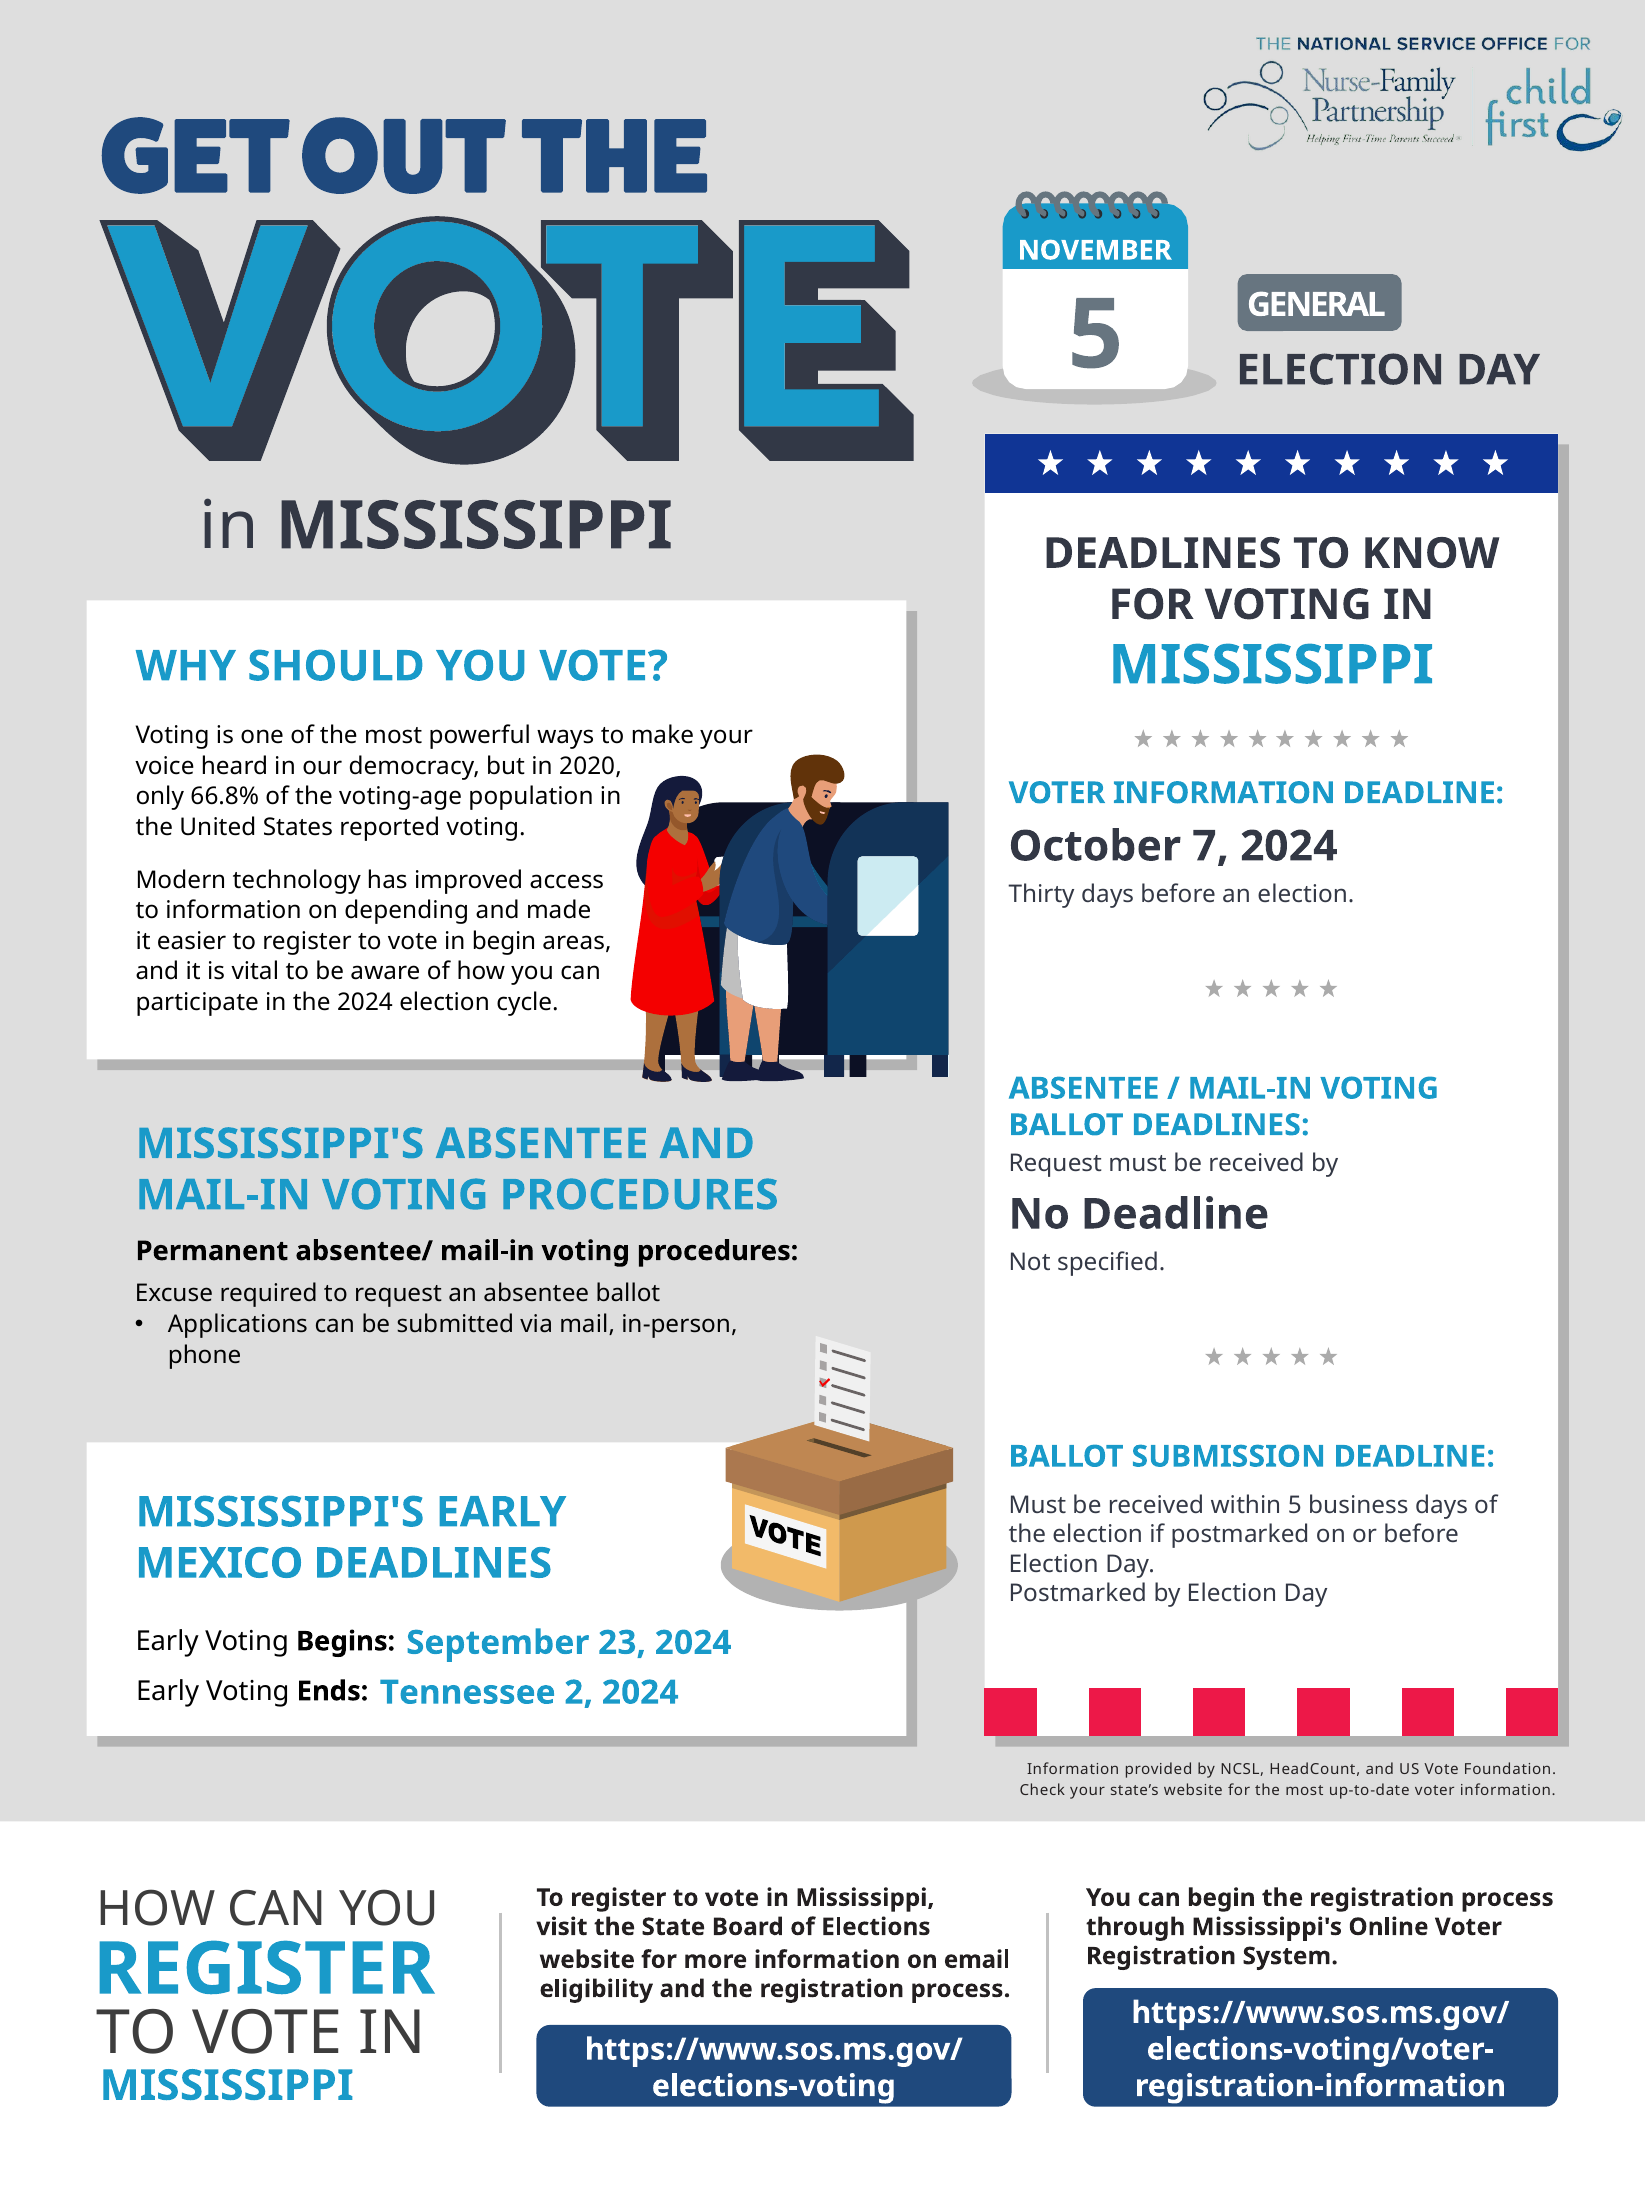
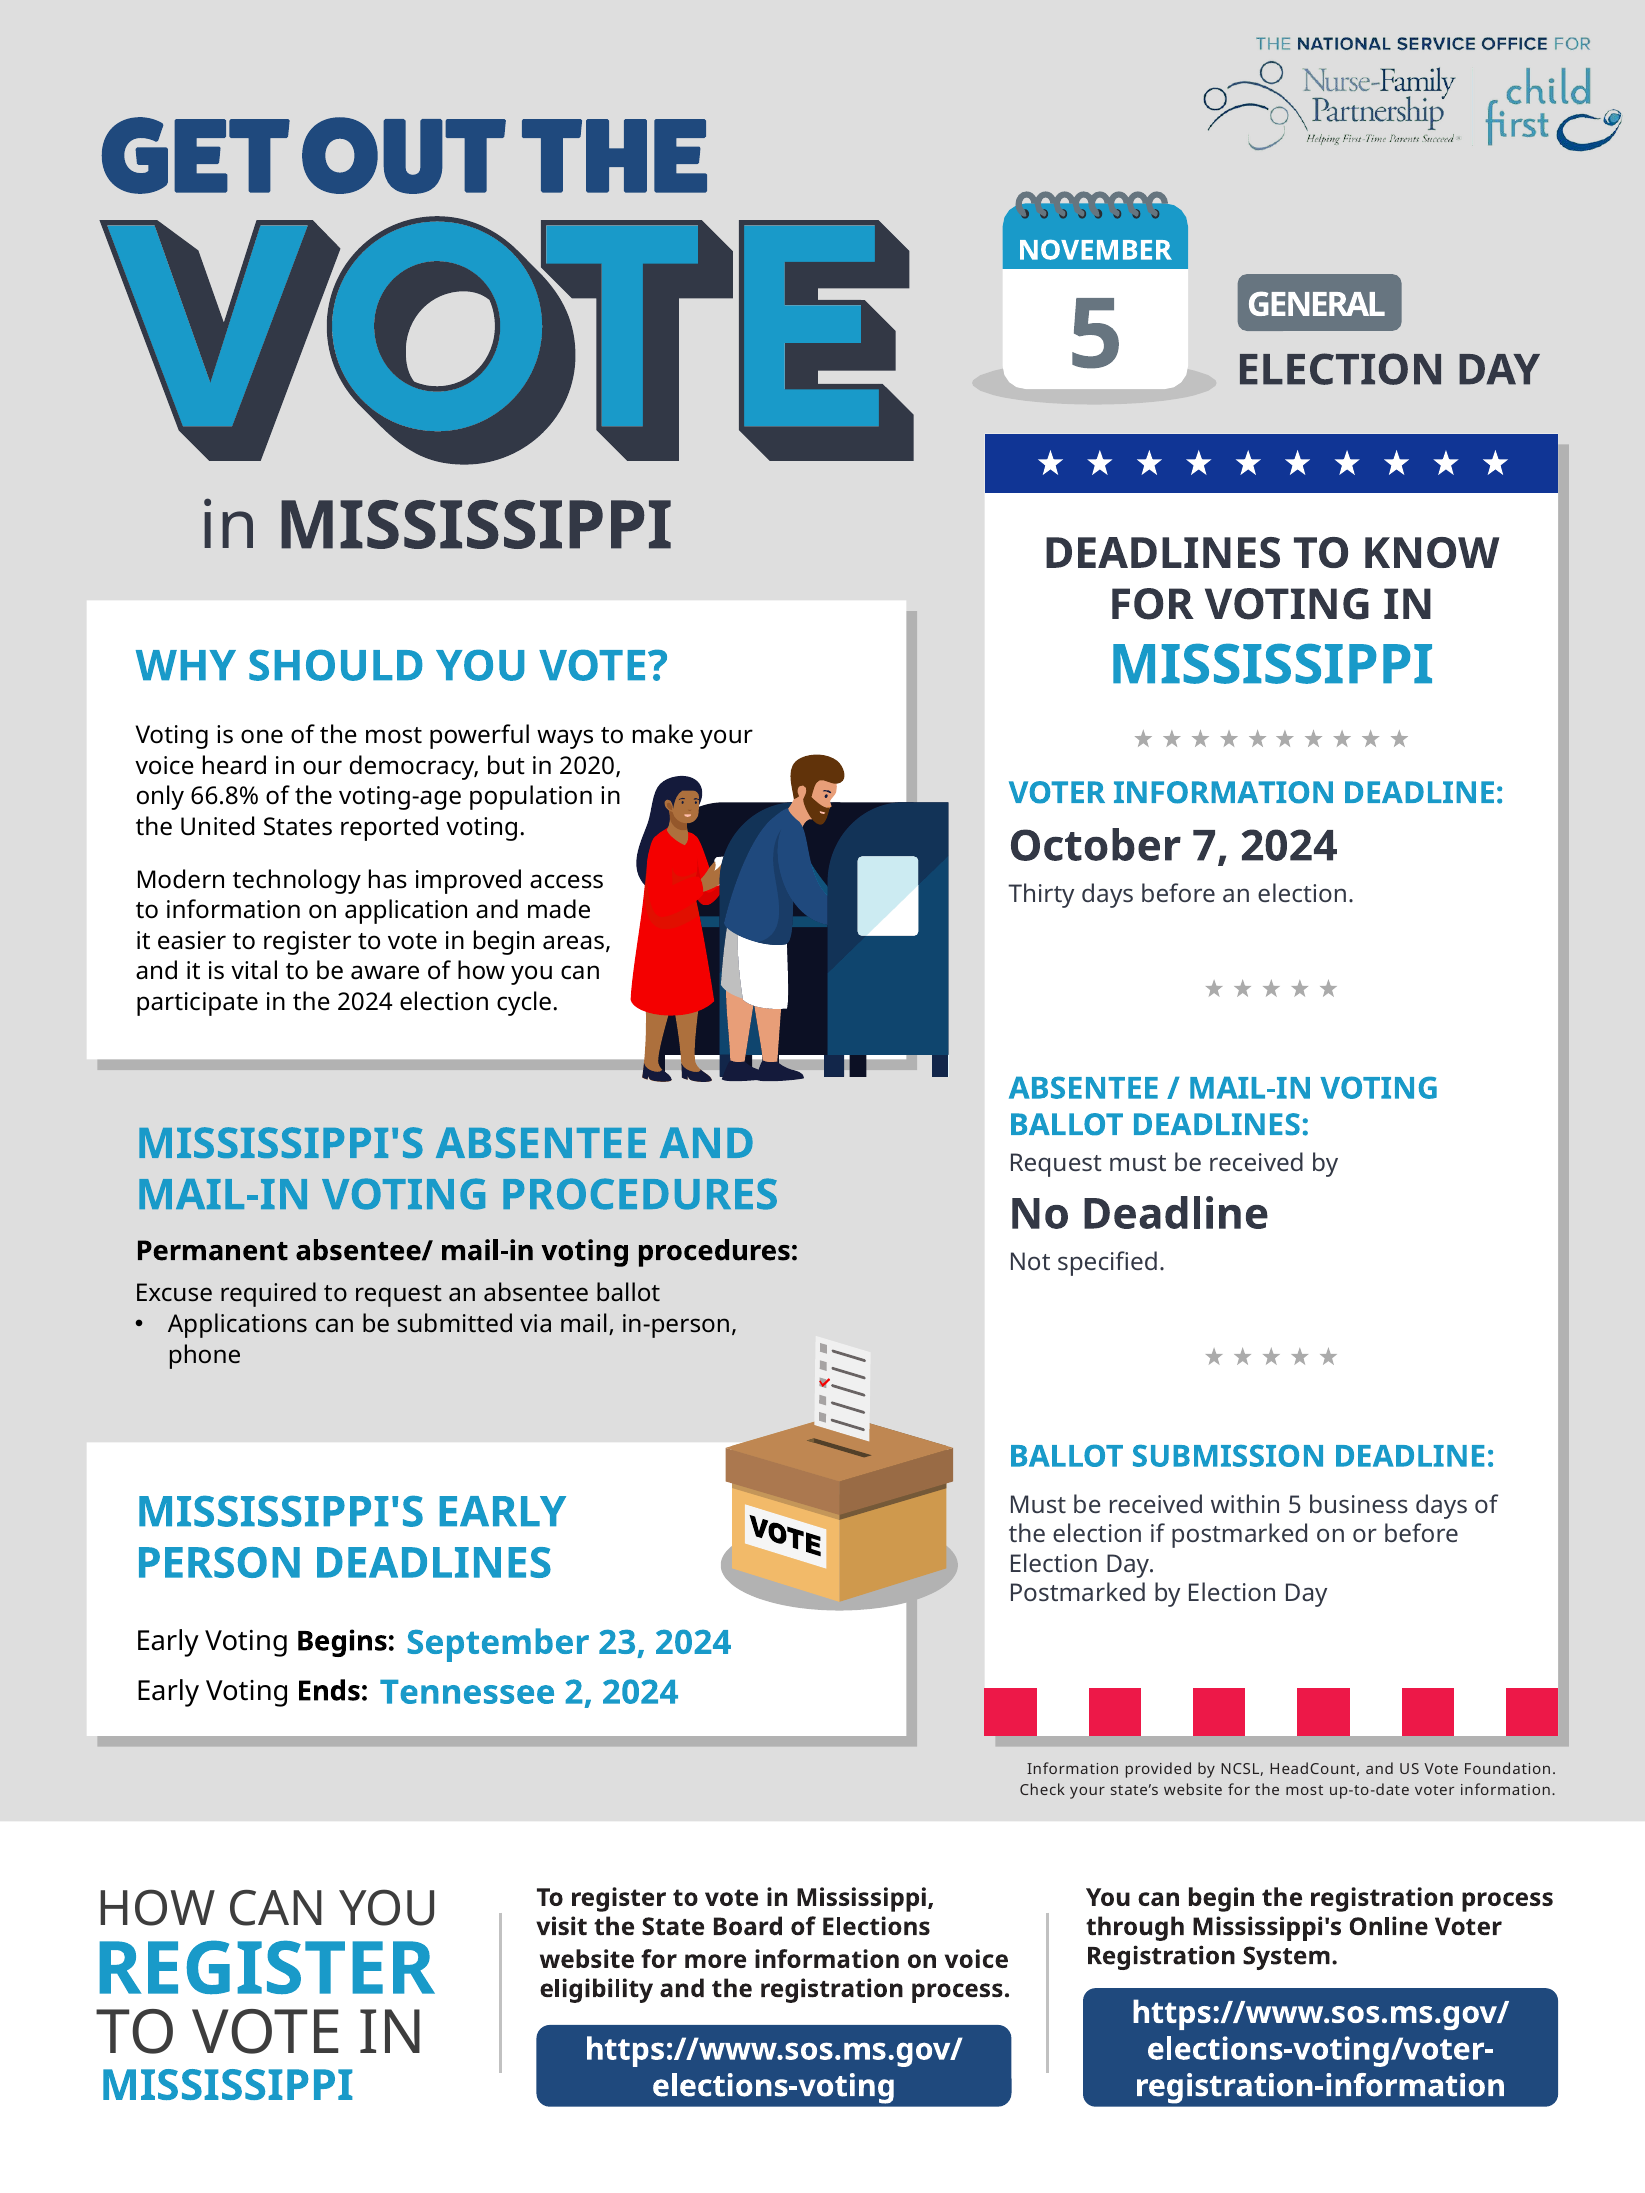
depending: depending -> application (407, 911)
MEXICO: MEXICO -> PERSON (219, 1564)
on email: email -> voice (977, 1960)
